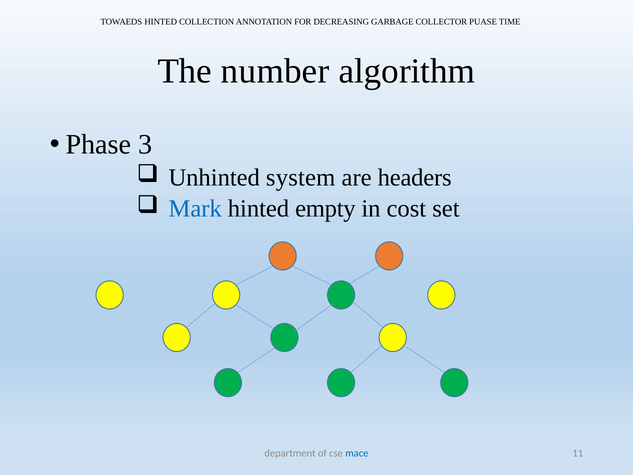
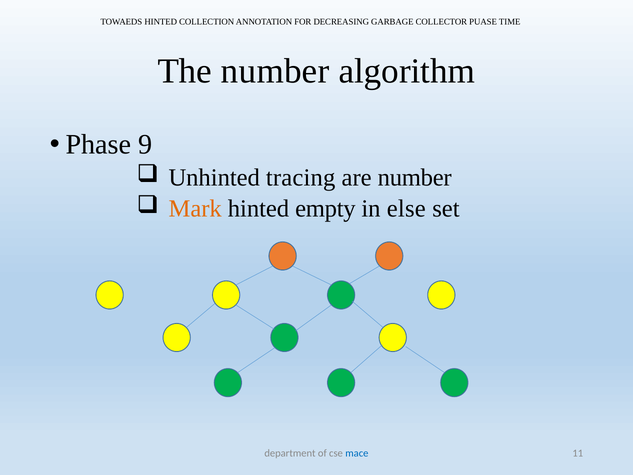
3: 3 -> 9 (145, 145)
system: system -> tracing (301, 177)
are headers: headers -> number (415, 177)
Mark colour: blue -> orange (195, 208)
cost: cost -> else (406, 208)
